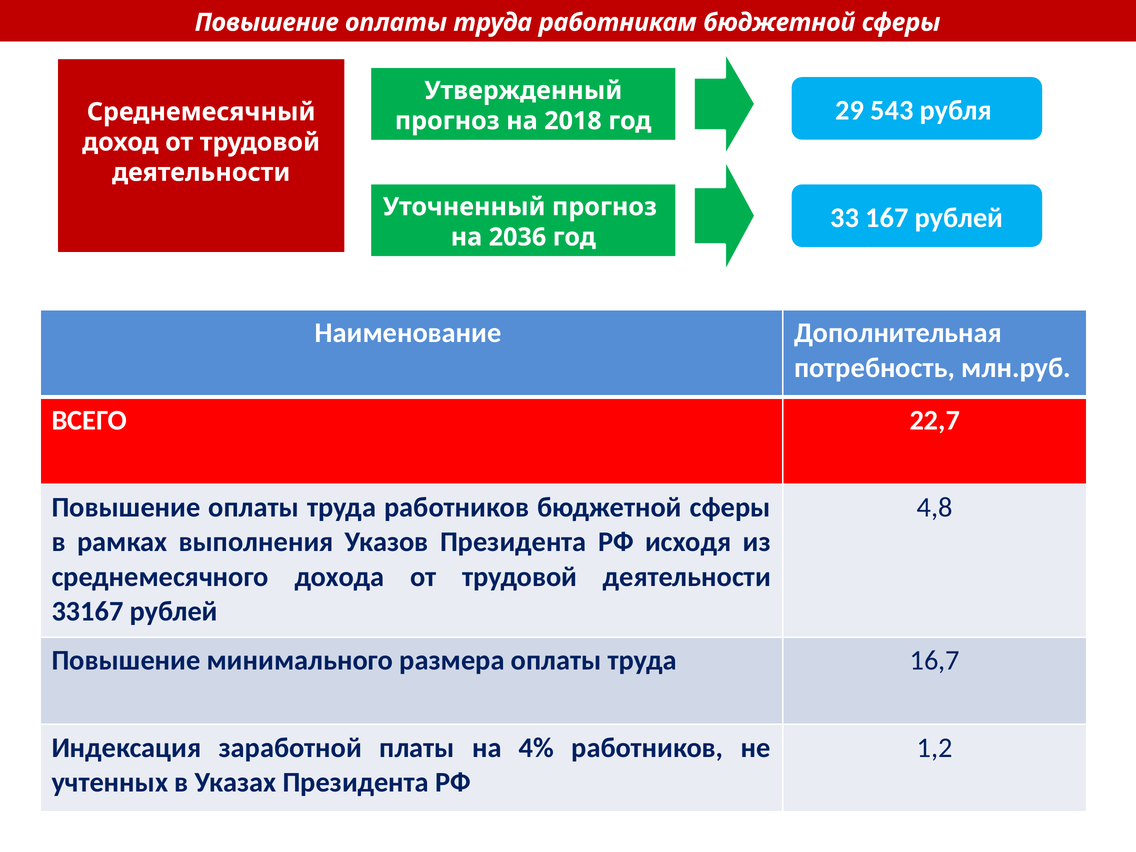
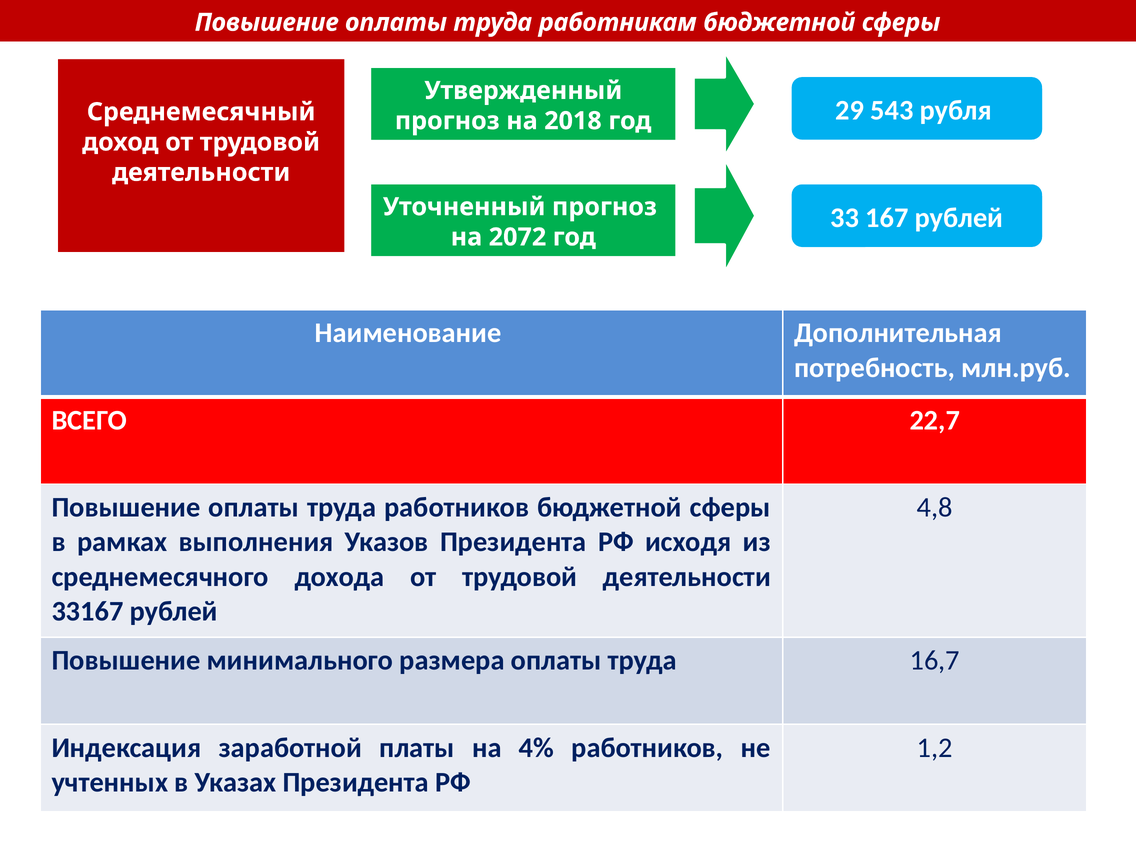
2036: 2036 -> 2072 (517, 237)
